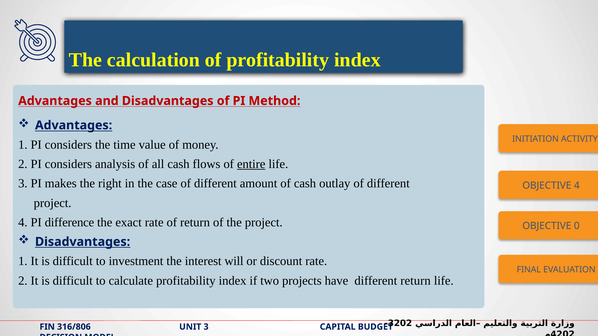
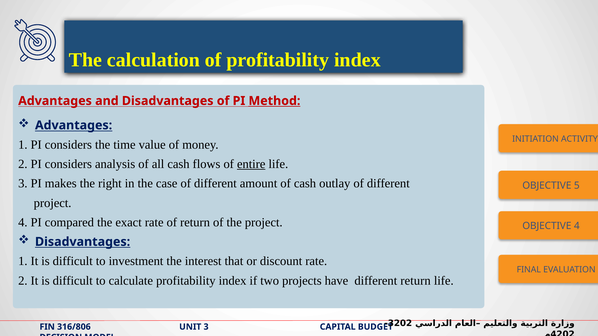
Method underline: none -> present (274, 101)
OBJECTIVE 4: 4 -> 5 (577, 186)
difference: difference -> compared (69, 223)
OBJECTIVE 0: 0 -> 4 (577, 226)
will: will -> that (234, 261)
